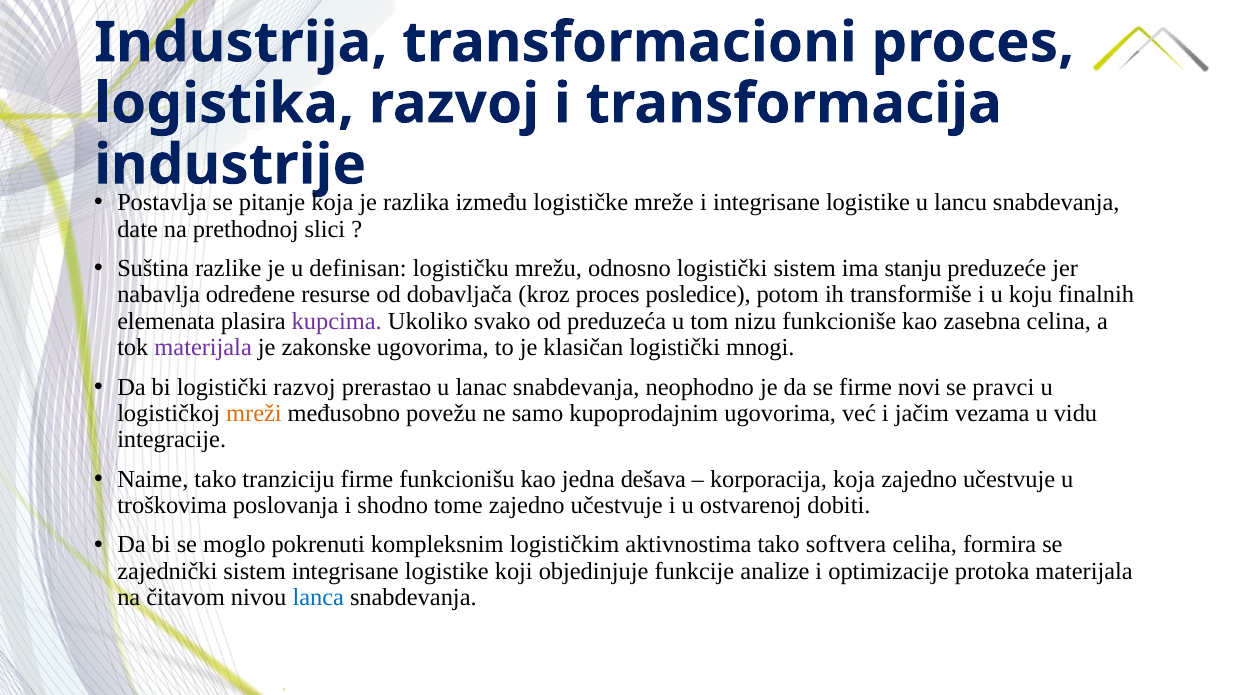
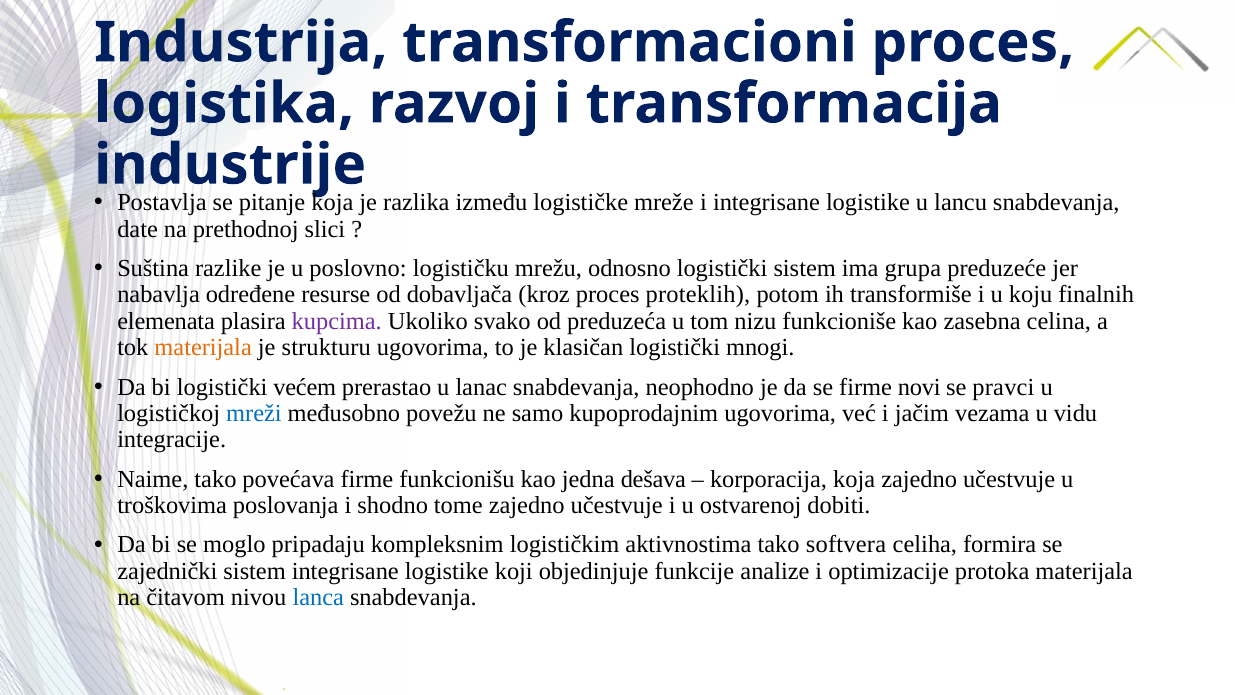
definisan: definisan -> poslovno (358, 268)
stanju: stanju -> grupa (913, 268)
posledice: posledice -> proteklih (698, 295)
materijala colour: purple -> orange (203, 347)
zakonske: zakonske -> strukturu (326, 347)
logistički razvoj: razvoj -> većem (305, 387)
mreži colour: orange -> blue (254, 413)
tranziciju: tranziciju -> povećava (288, 479)
pokrenuti: pokrenuti -> pripadaju (318, 545)
